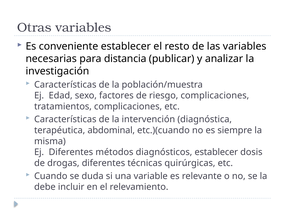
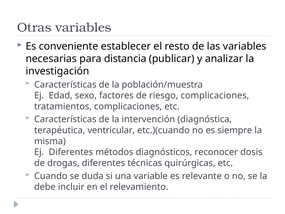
abdominal: abdominal -> ventricular (111, 130)
diagnósticos establecer: establecer -> reconocer (216, 152)
